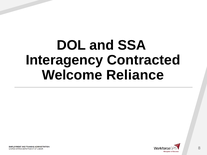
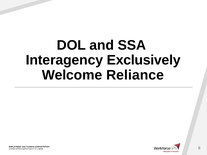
Contracted: Contracted -> Exclusively (144, 60)
